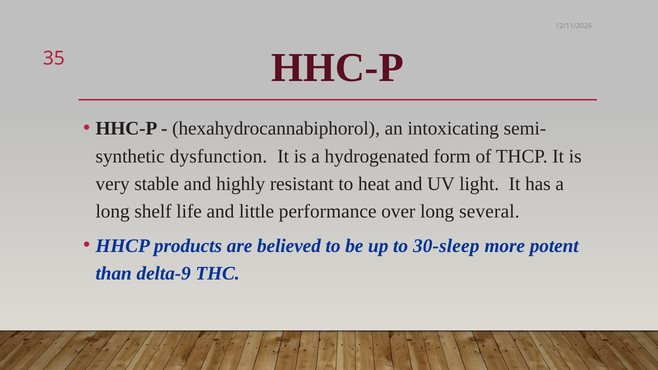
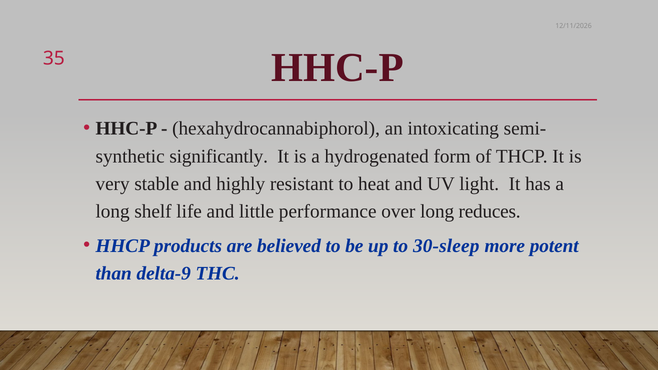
dysfunction: dysfunction -> significantly (219, 156)
several: several -> reduces (490, 211)
